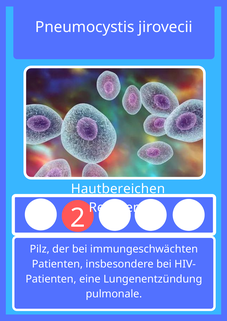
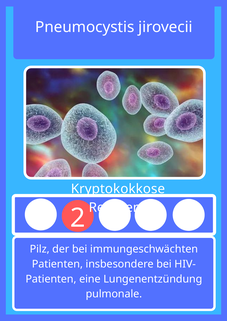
Hautbereichen: Hautbereichen -> Kryptokokkose (118, 189)
